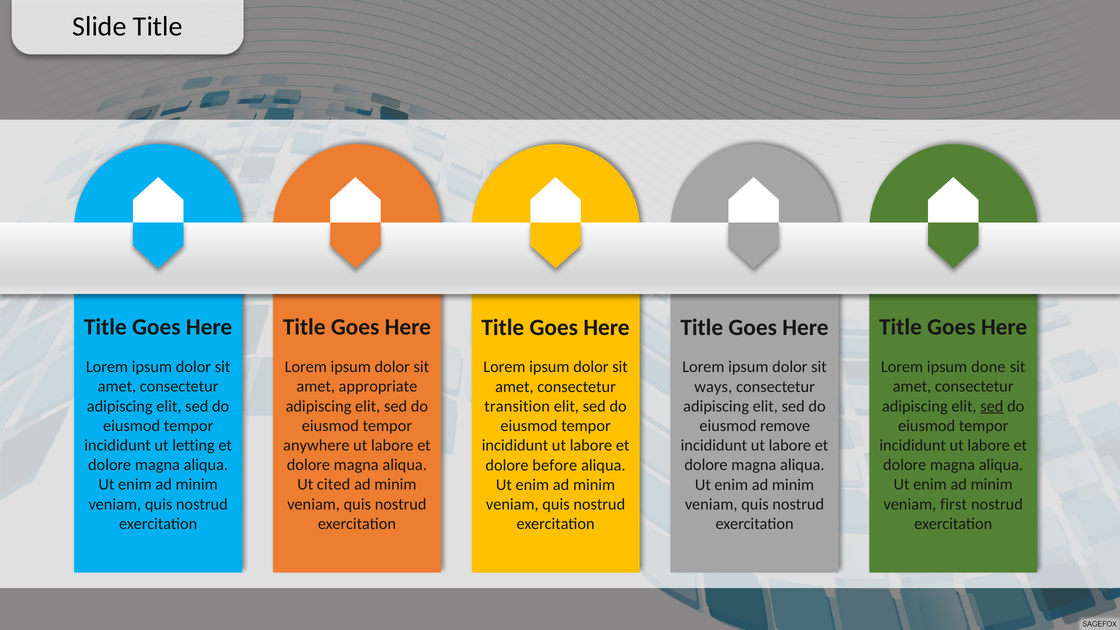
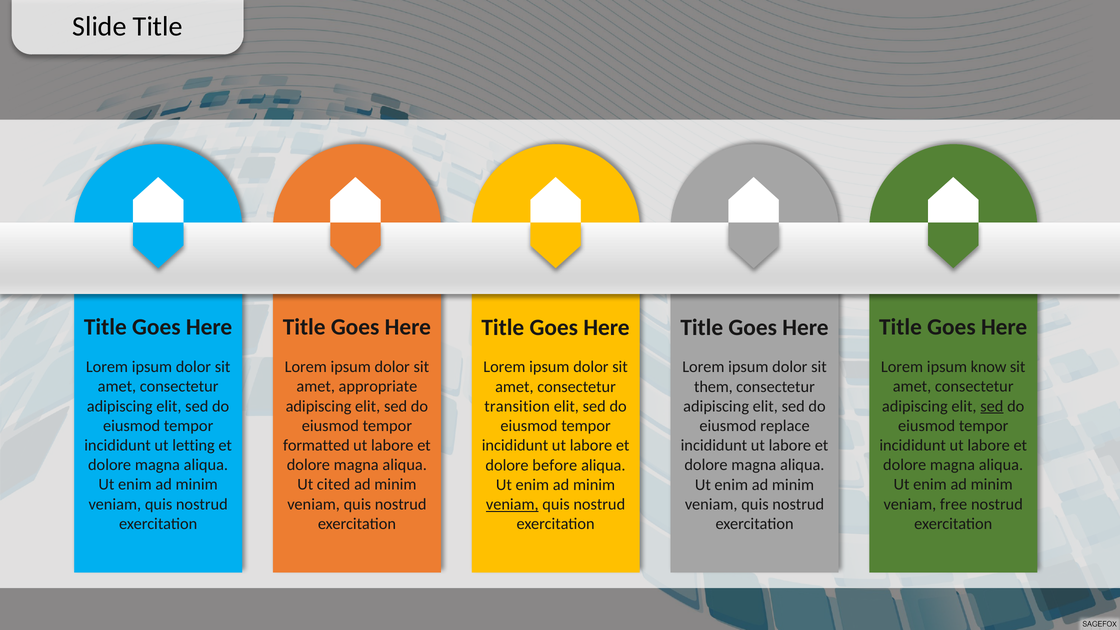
done: done -> know (989, 367)
ways: ways -> them (713, 387)
remove: remove -> replace (785, 426)
anywhere: anywhere -> formatted (316, 445)
first: first -> free (954, 504)
veniam underline: none -> present (512, 504)
